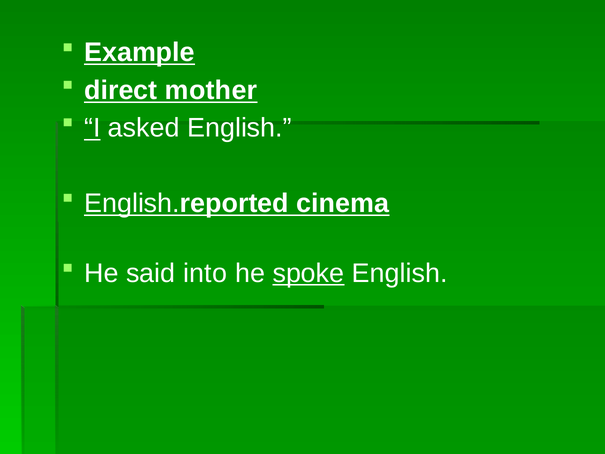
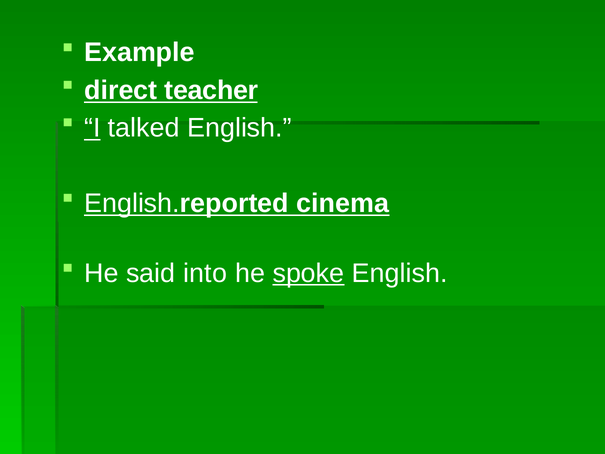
Example underline: present -> none (139, 53)
mother: mother -> teacher (211, 90)
asked: asked -> talked (144, 128)
